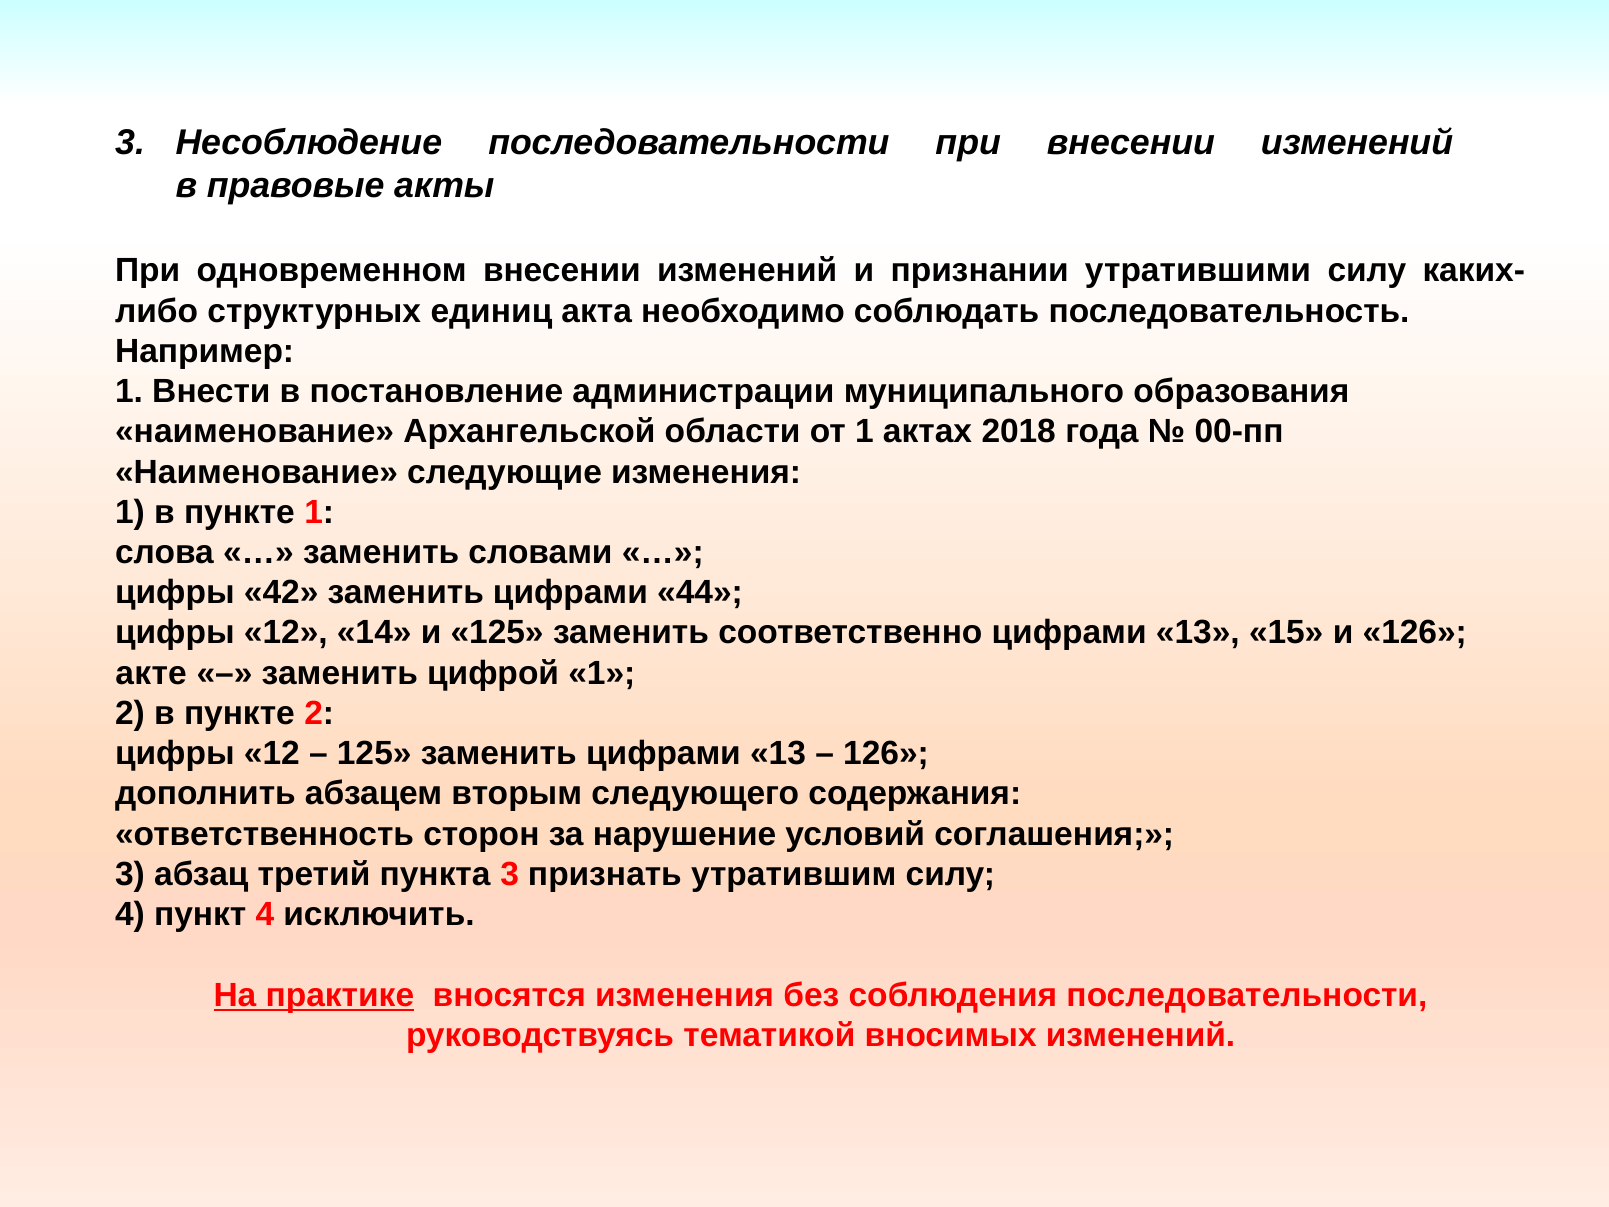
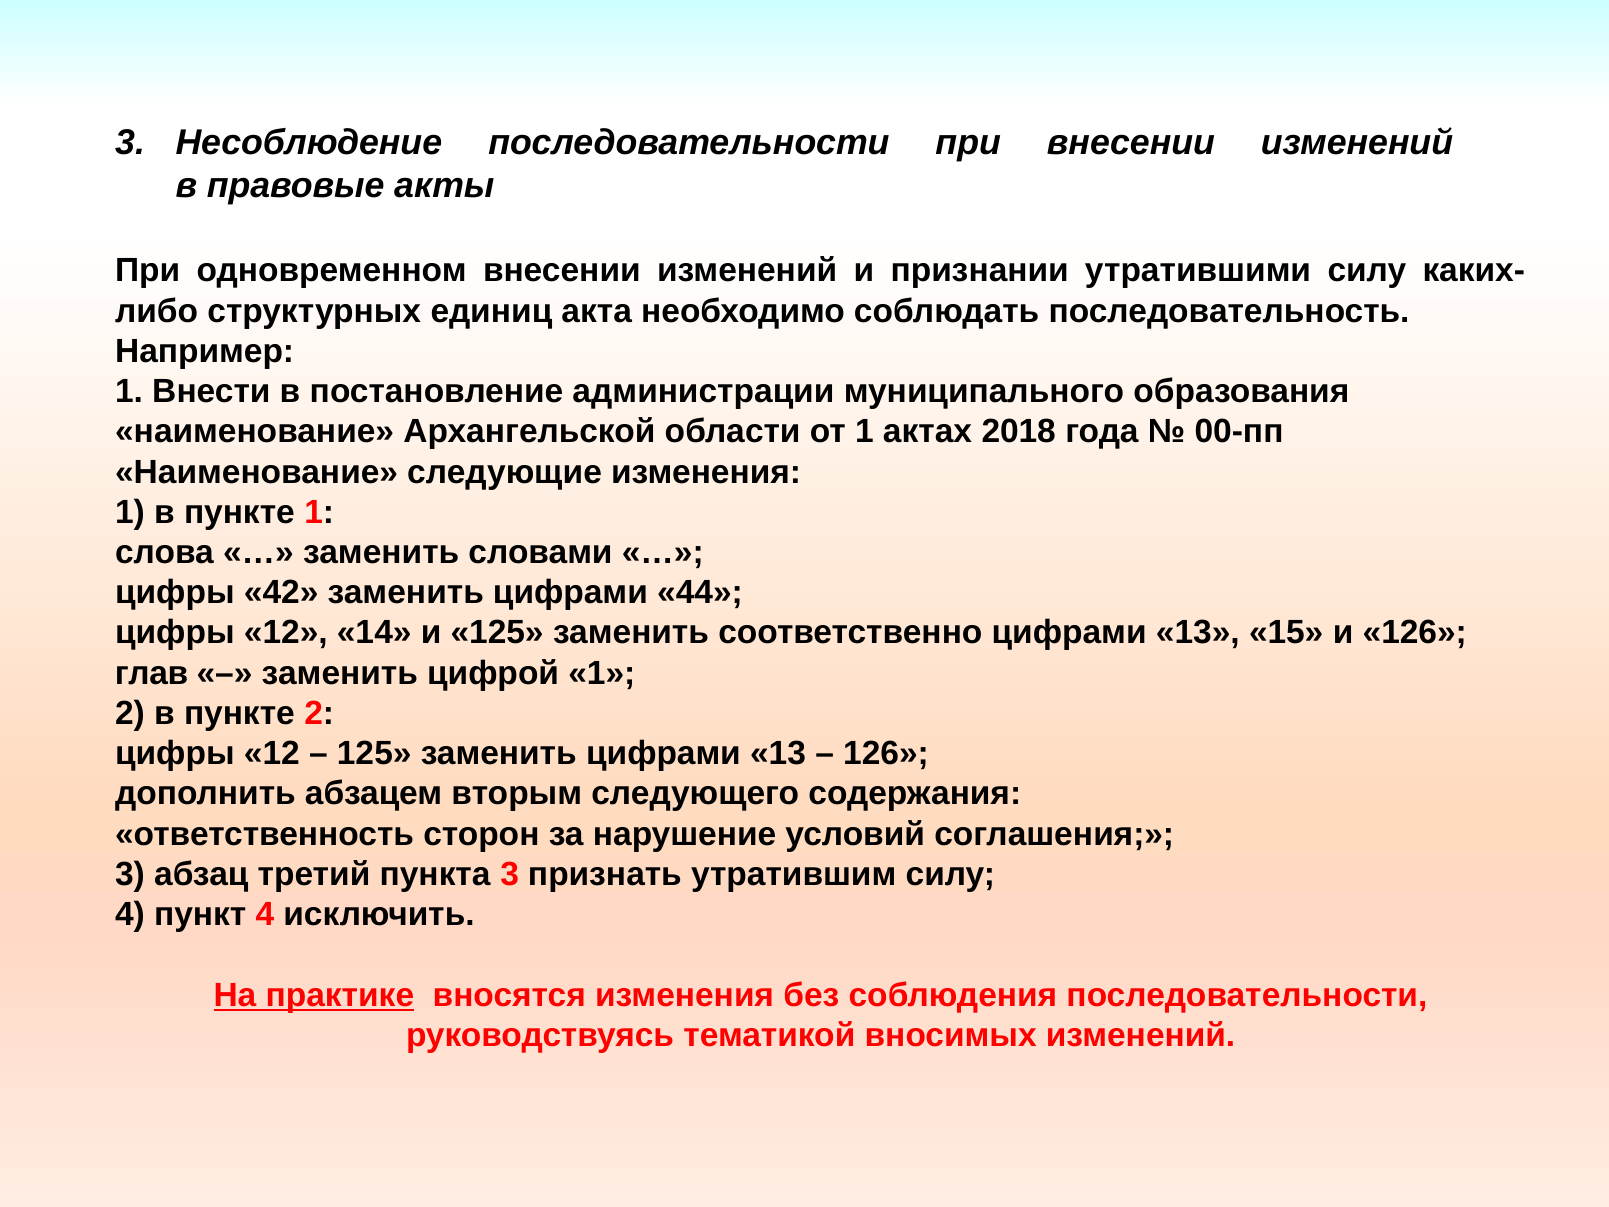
акте: акте -> глав (151, 673)
